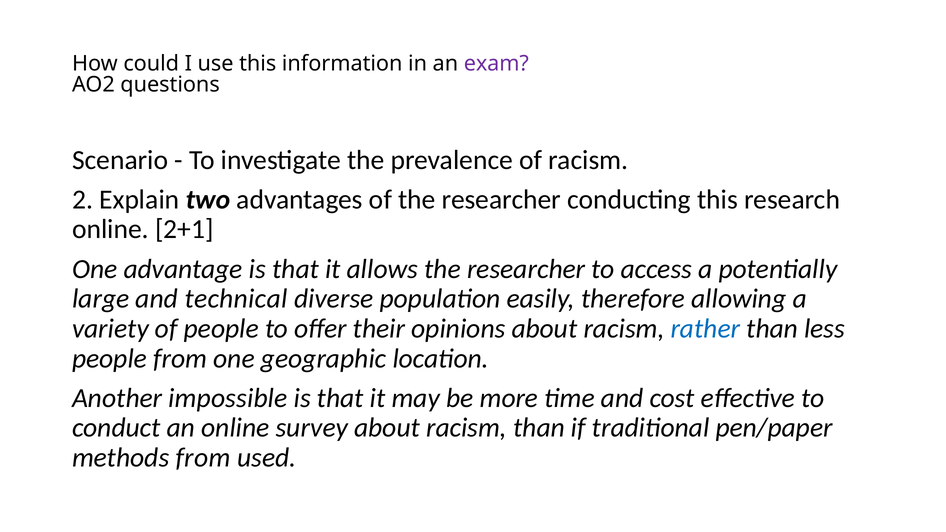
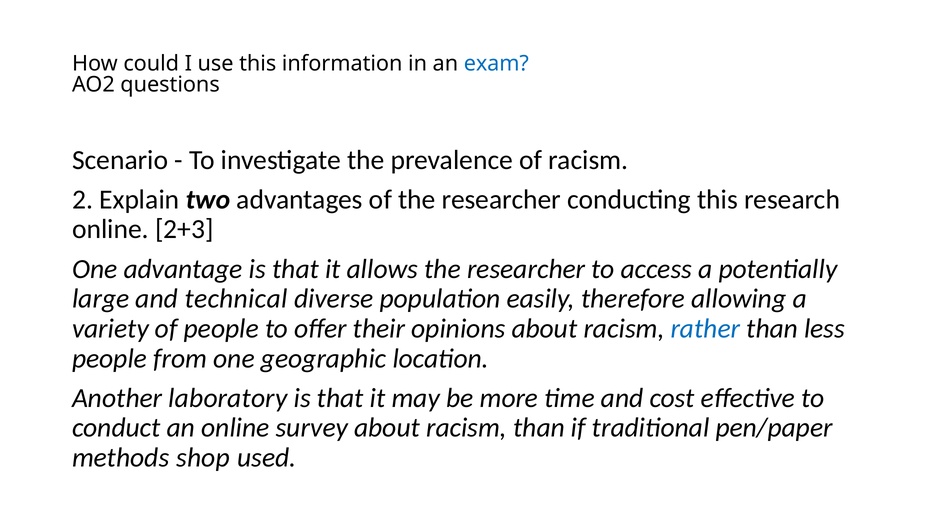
exam colour: purple -> blue (496, 64)
2+1: 2+1 -> 2+3 (184, 229)
impossible: impossible -> laboratory (228, 398)
methods from: from -> shop (203, 458)
